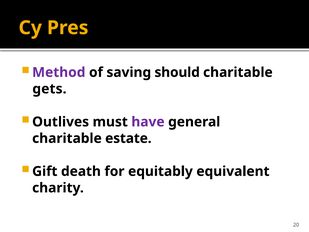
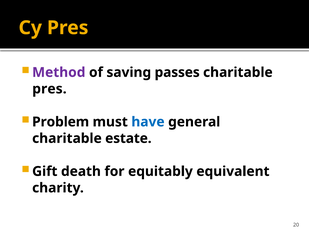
should: should -> passes (177, 72)
gets: gets -> pres (49, 89)
Outlives: Outlives -> Problem (61, 122)
have colour: purple -> blue (148, 122)
